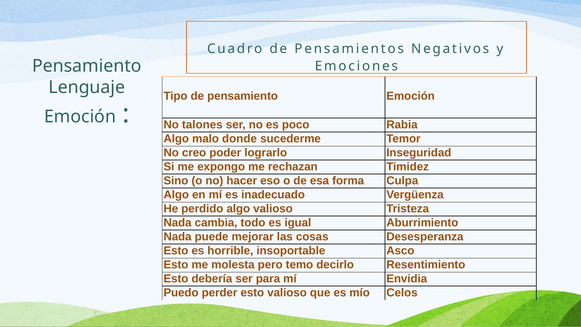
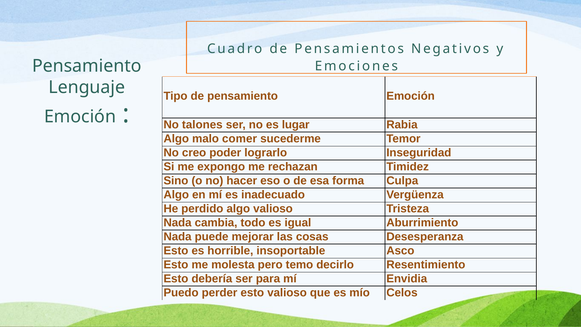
poco: poco -> lugar (296, 125)
donde: donde -> comer (240, 139)
